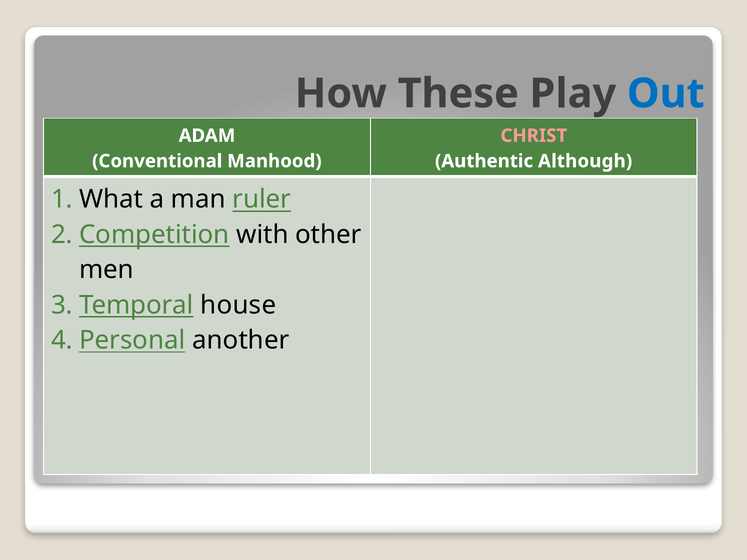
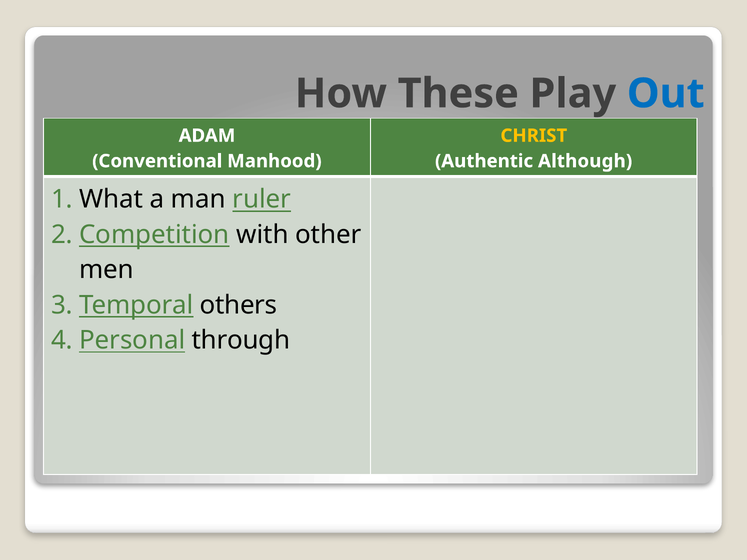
CHRIST colour: pink -> yellow (534, 136)
house: house -> others (239, 305)
another: another -> through (241, 340)
